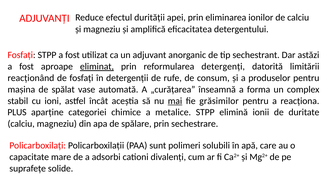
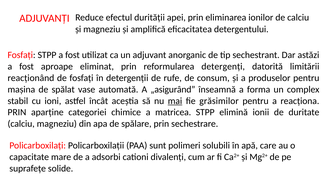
eliminat underline: present -> none (97, 66)
„curățarea: „curățarea -> „asigurând (173, 89)
PLUS: PLUS -> PRIN (17, 112)
metalice: metalice -> matricea (173, 112)
